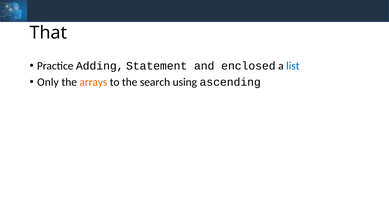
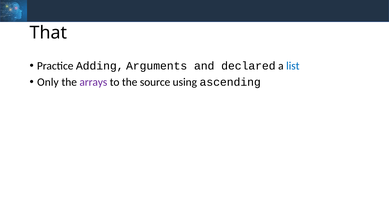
Statement: Statement -> Arguments (157, 66)
enclosed: enclosed -> declared (248, 66)
arrays colour: orange -> purple (93, 82)
search: search -> source (155, 82)
